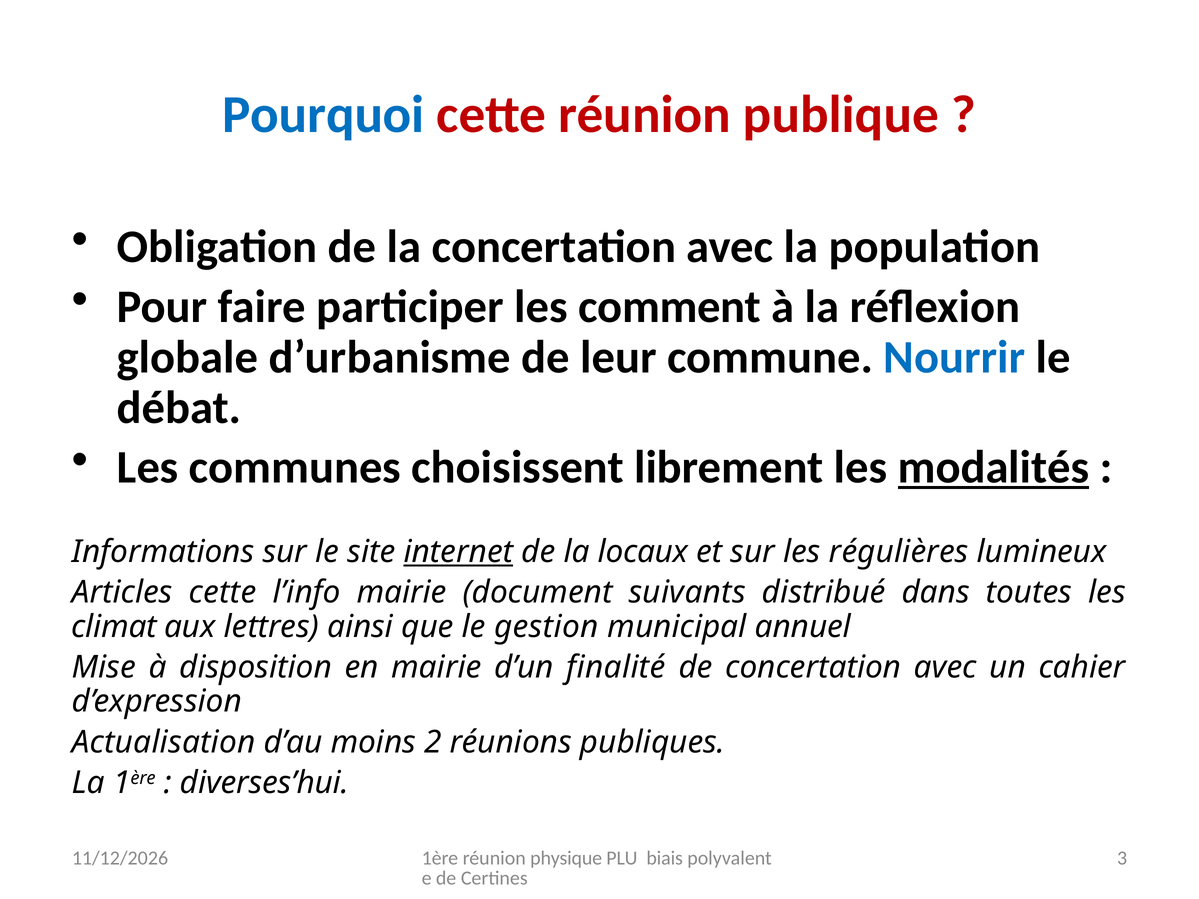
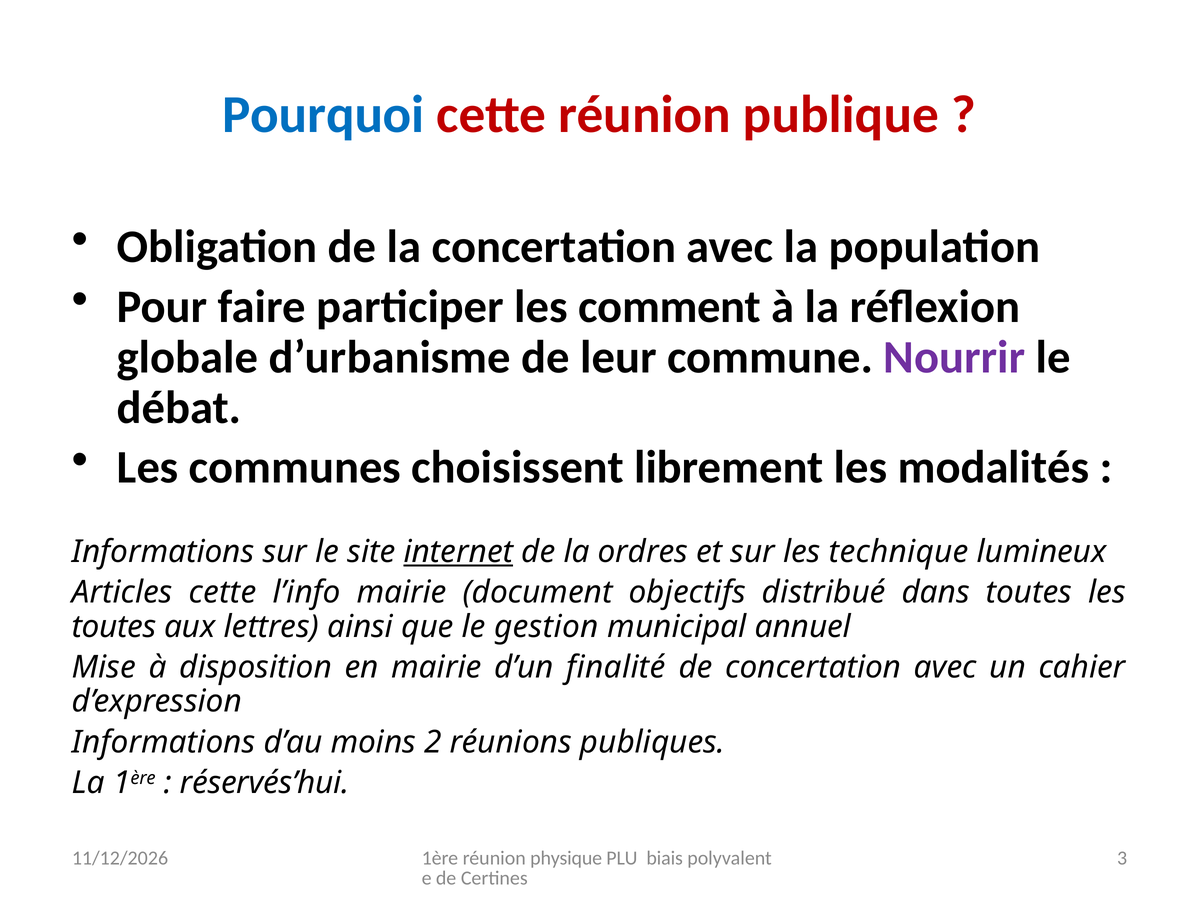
Nourrir colour: blue -> purple (954, 357)
modalités underline: present -> none (993, 468)
locaux: locaux -> ordres (643, 552)
régulières: régulières -> technique (899, 552)
suivants: suivants -> objectifs (687, 593)
climat: climat -> toutes (114, 627)
Actualisation: Actualisation -> Informations (164, 742)
diverses’hui: diverses’hui -> réservés’hui (265, 783)
